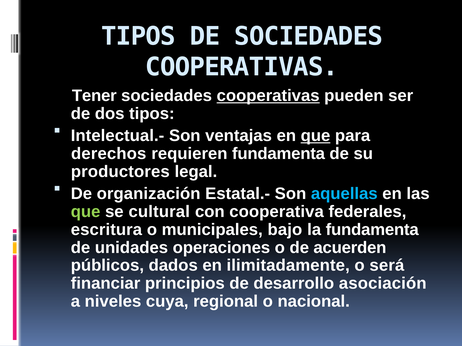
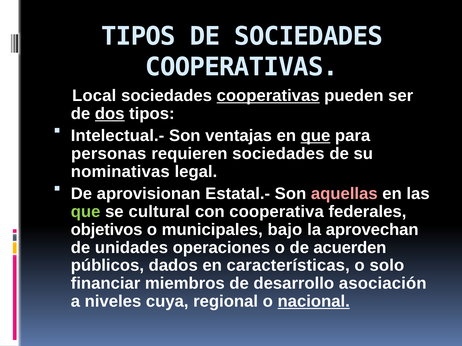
Tener: Tener -> Local (94, 96)
dos underline: none -> present (110, 114)
derechos: derechos -> personas (109, 154)
requieren fundamenta: fundamenta -> sociedades (278, 154)
productores: productores -> nominativas (120, 172)
organización: organización -> aprovisionan (149, 194)
aquellas colour: light blue -> pink (344, 194)
escritura: escritura -> objetivos (107, 230)
la fundamenta: fundamenta -> aprovechan (372, 230)
ilimitadamente: ilimitadamente -> características (288, 266)
será: será -> solo (387, 266)
principios: principios -> miembros (185, 284)
nacional underline: none -> present (314, 302)
